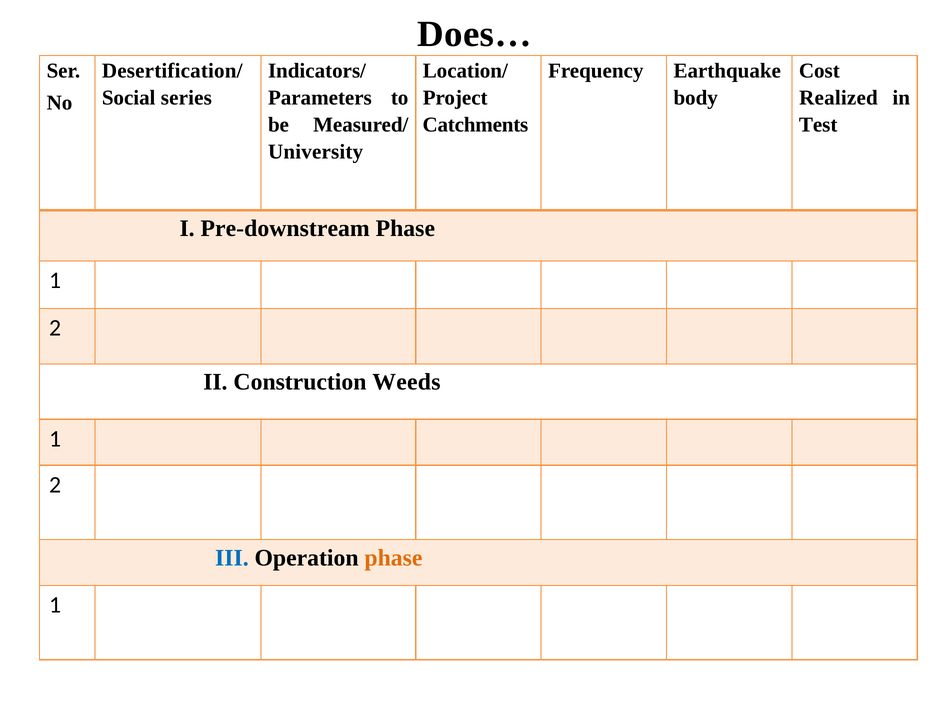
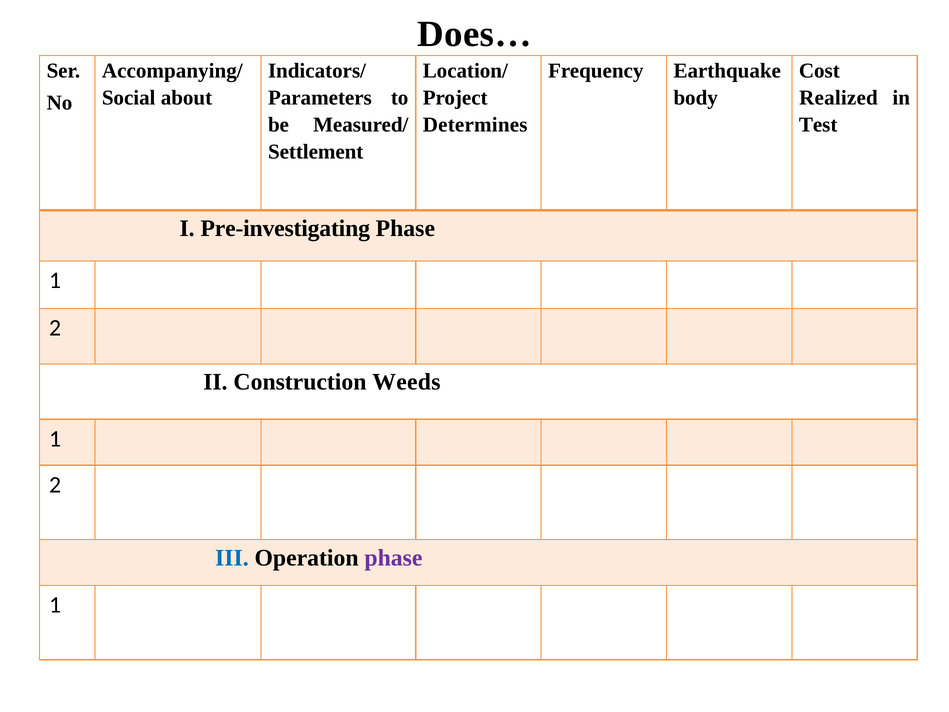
Desertification/: Desertification/ -> Accompanying/ (172, 71)
series: series -> about (186, 98)
Catchments: Catchments -> Determines (475, 125)
University: University -> Settlement (316, 152)
Pre-downstream: Pre-downstream -> Pre-investigating (285, 228)
phase colour: orange -> purple (393, 558)
